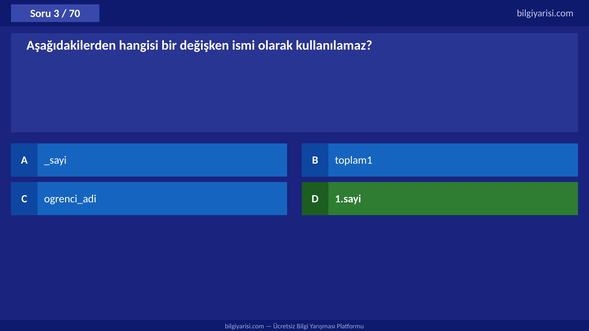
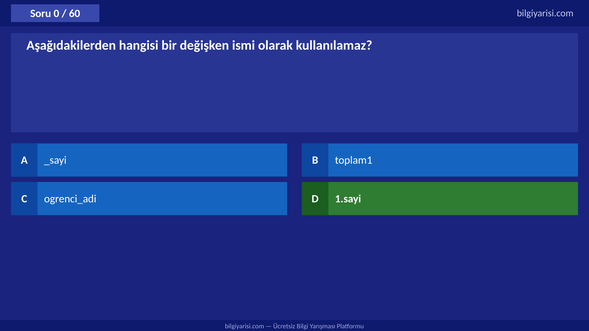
3: 3 -> 0 (56, 13)
70: 70 -> 60 (75, 13)
